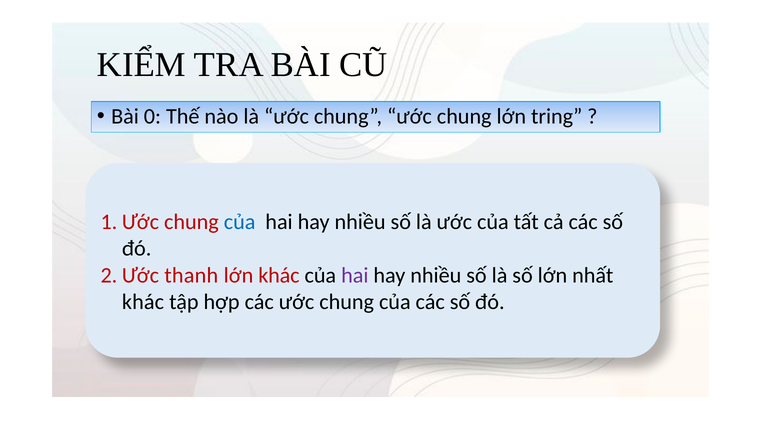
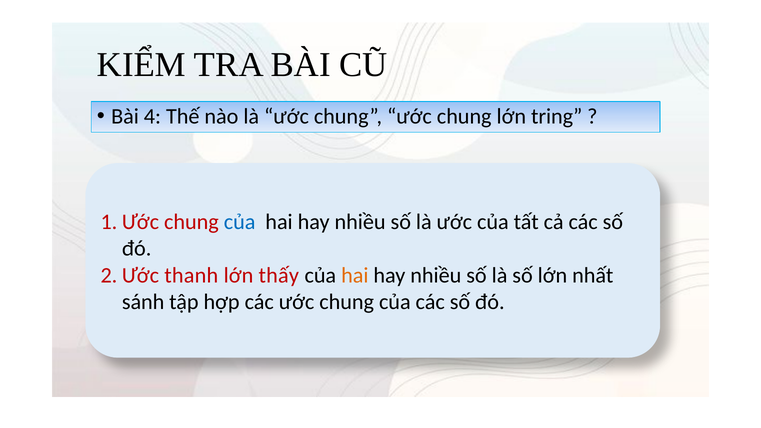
0: 0 -> 4 (152, 116)
lớn khác: khác -> thấy (279, 275)
hai colour: purple -> orange (355, 275)
khác: khác -> sánh (143, 302)
